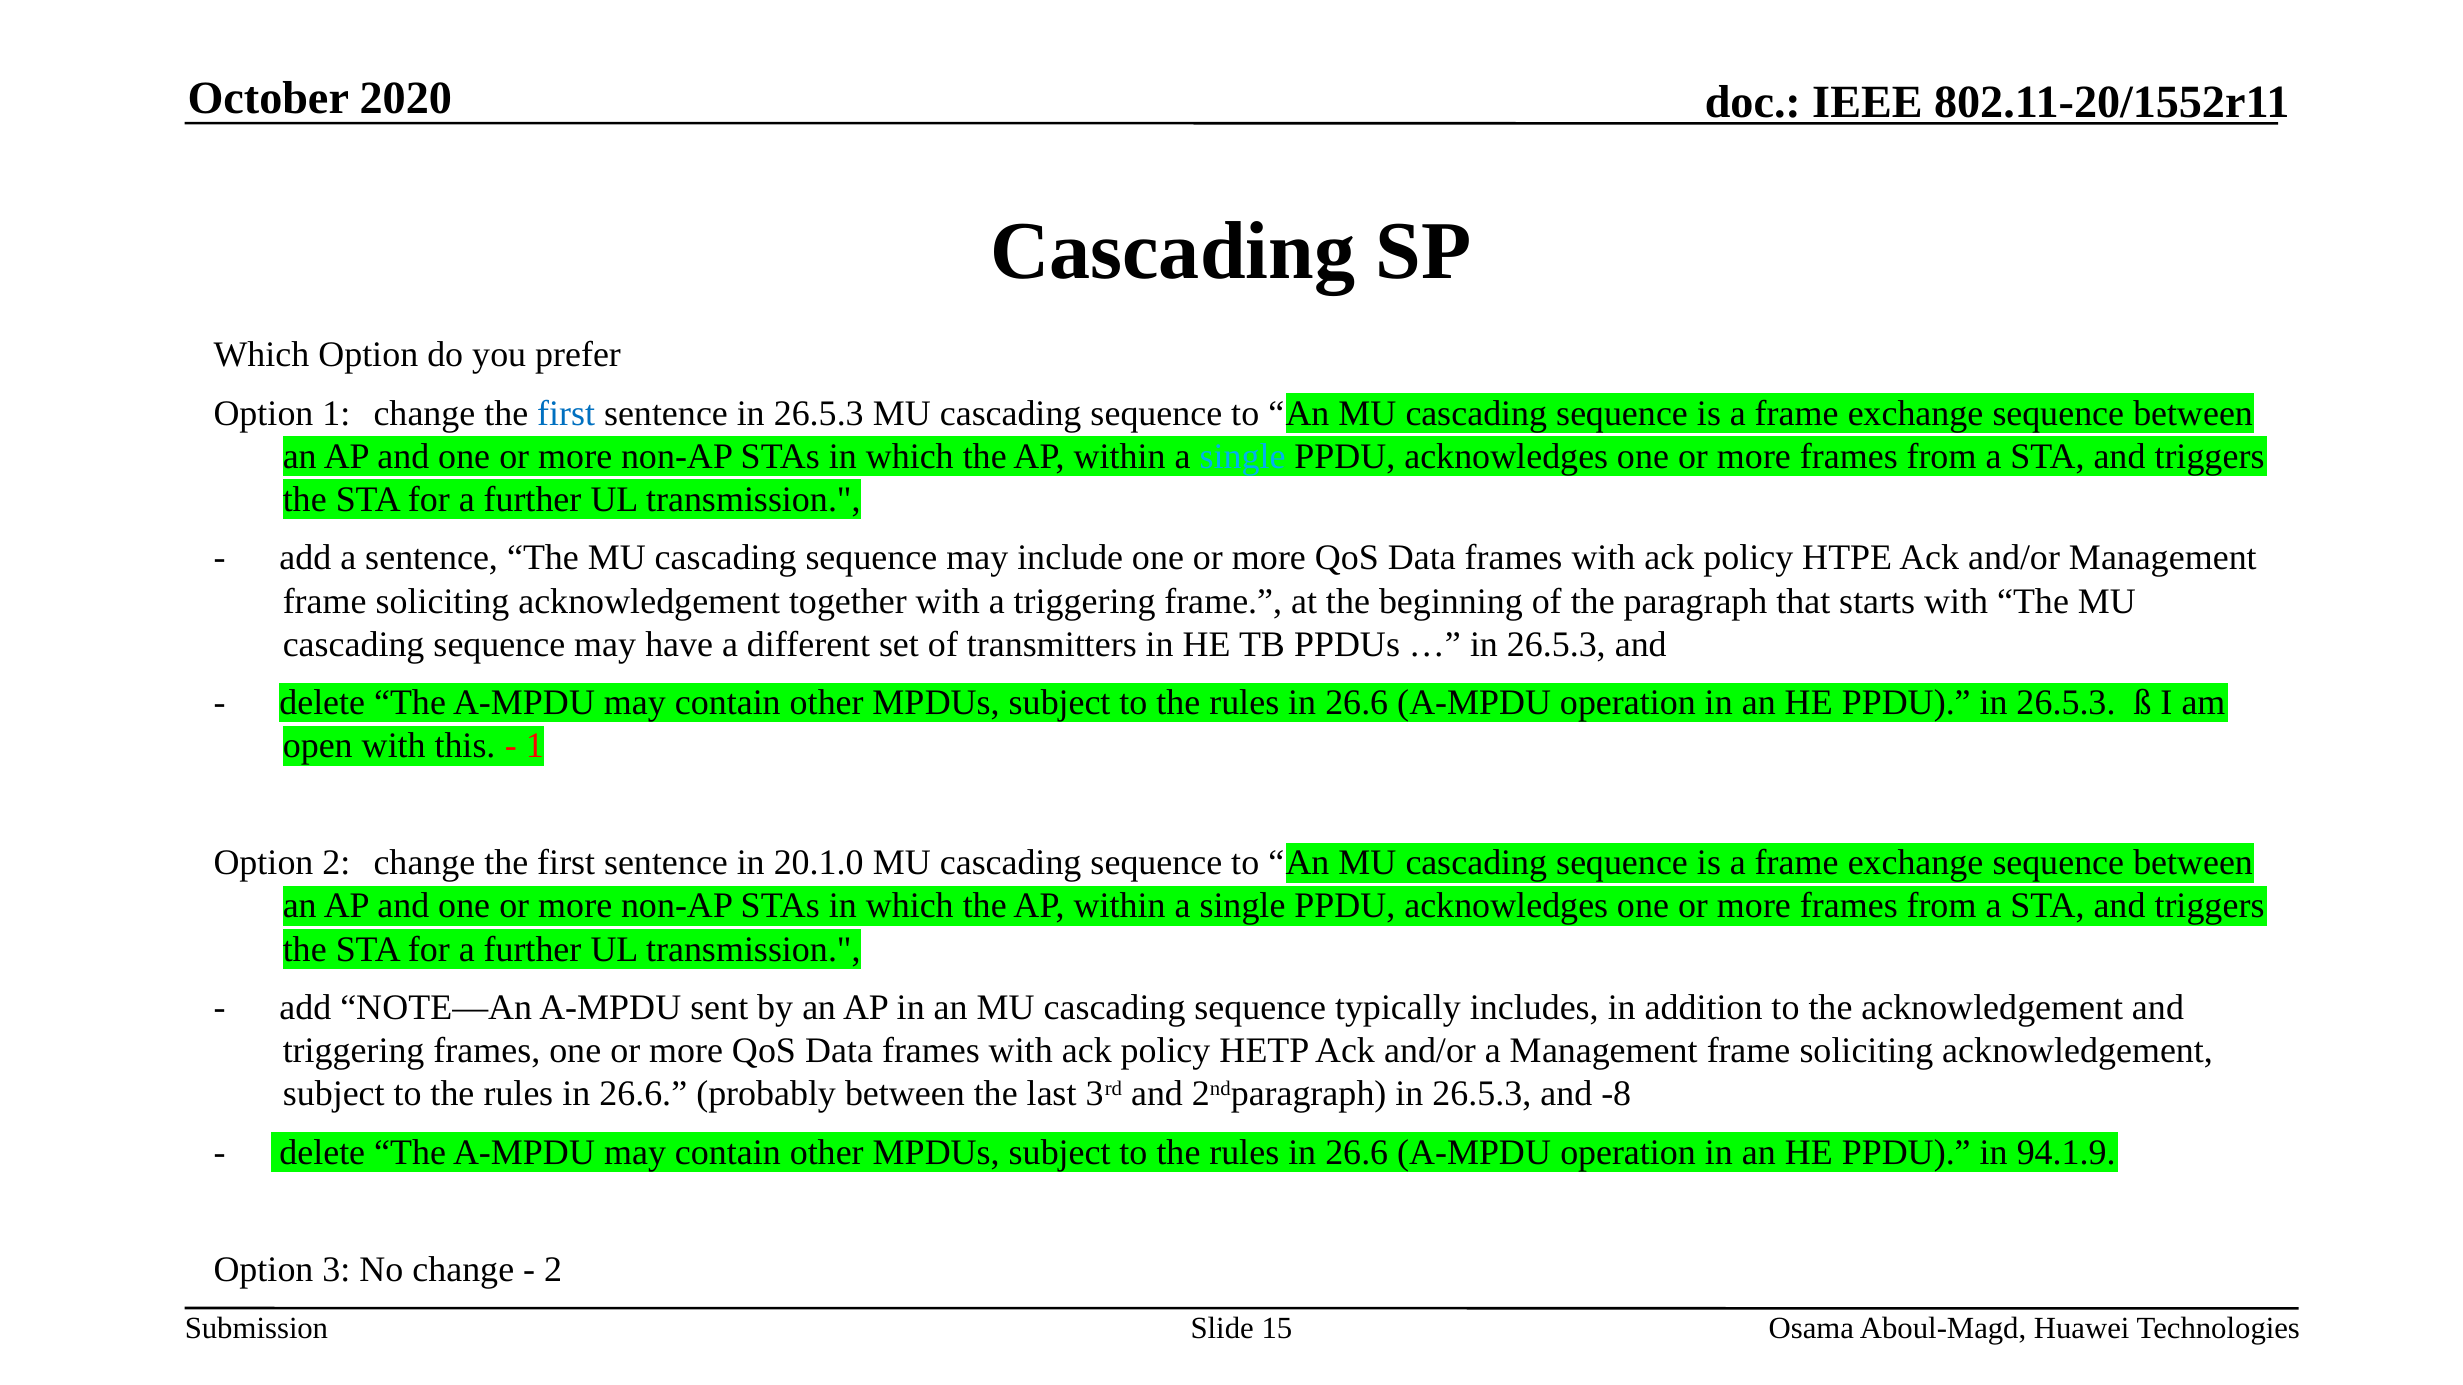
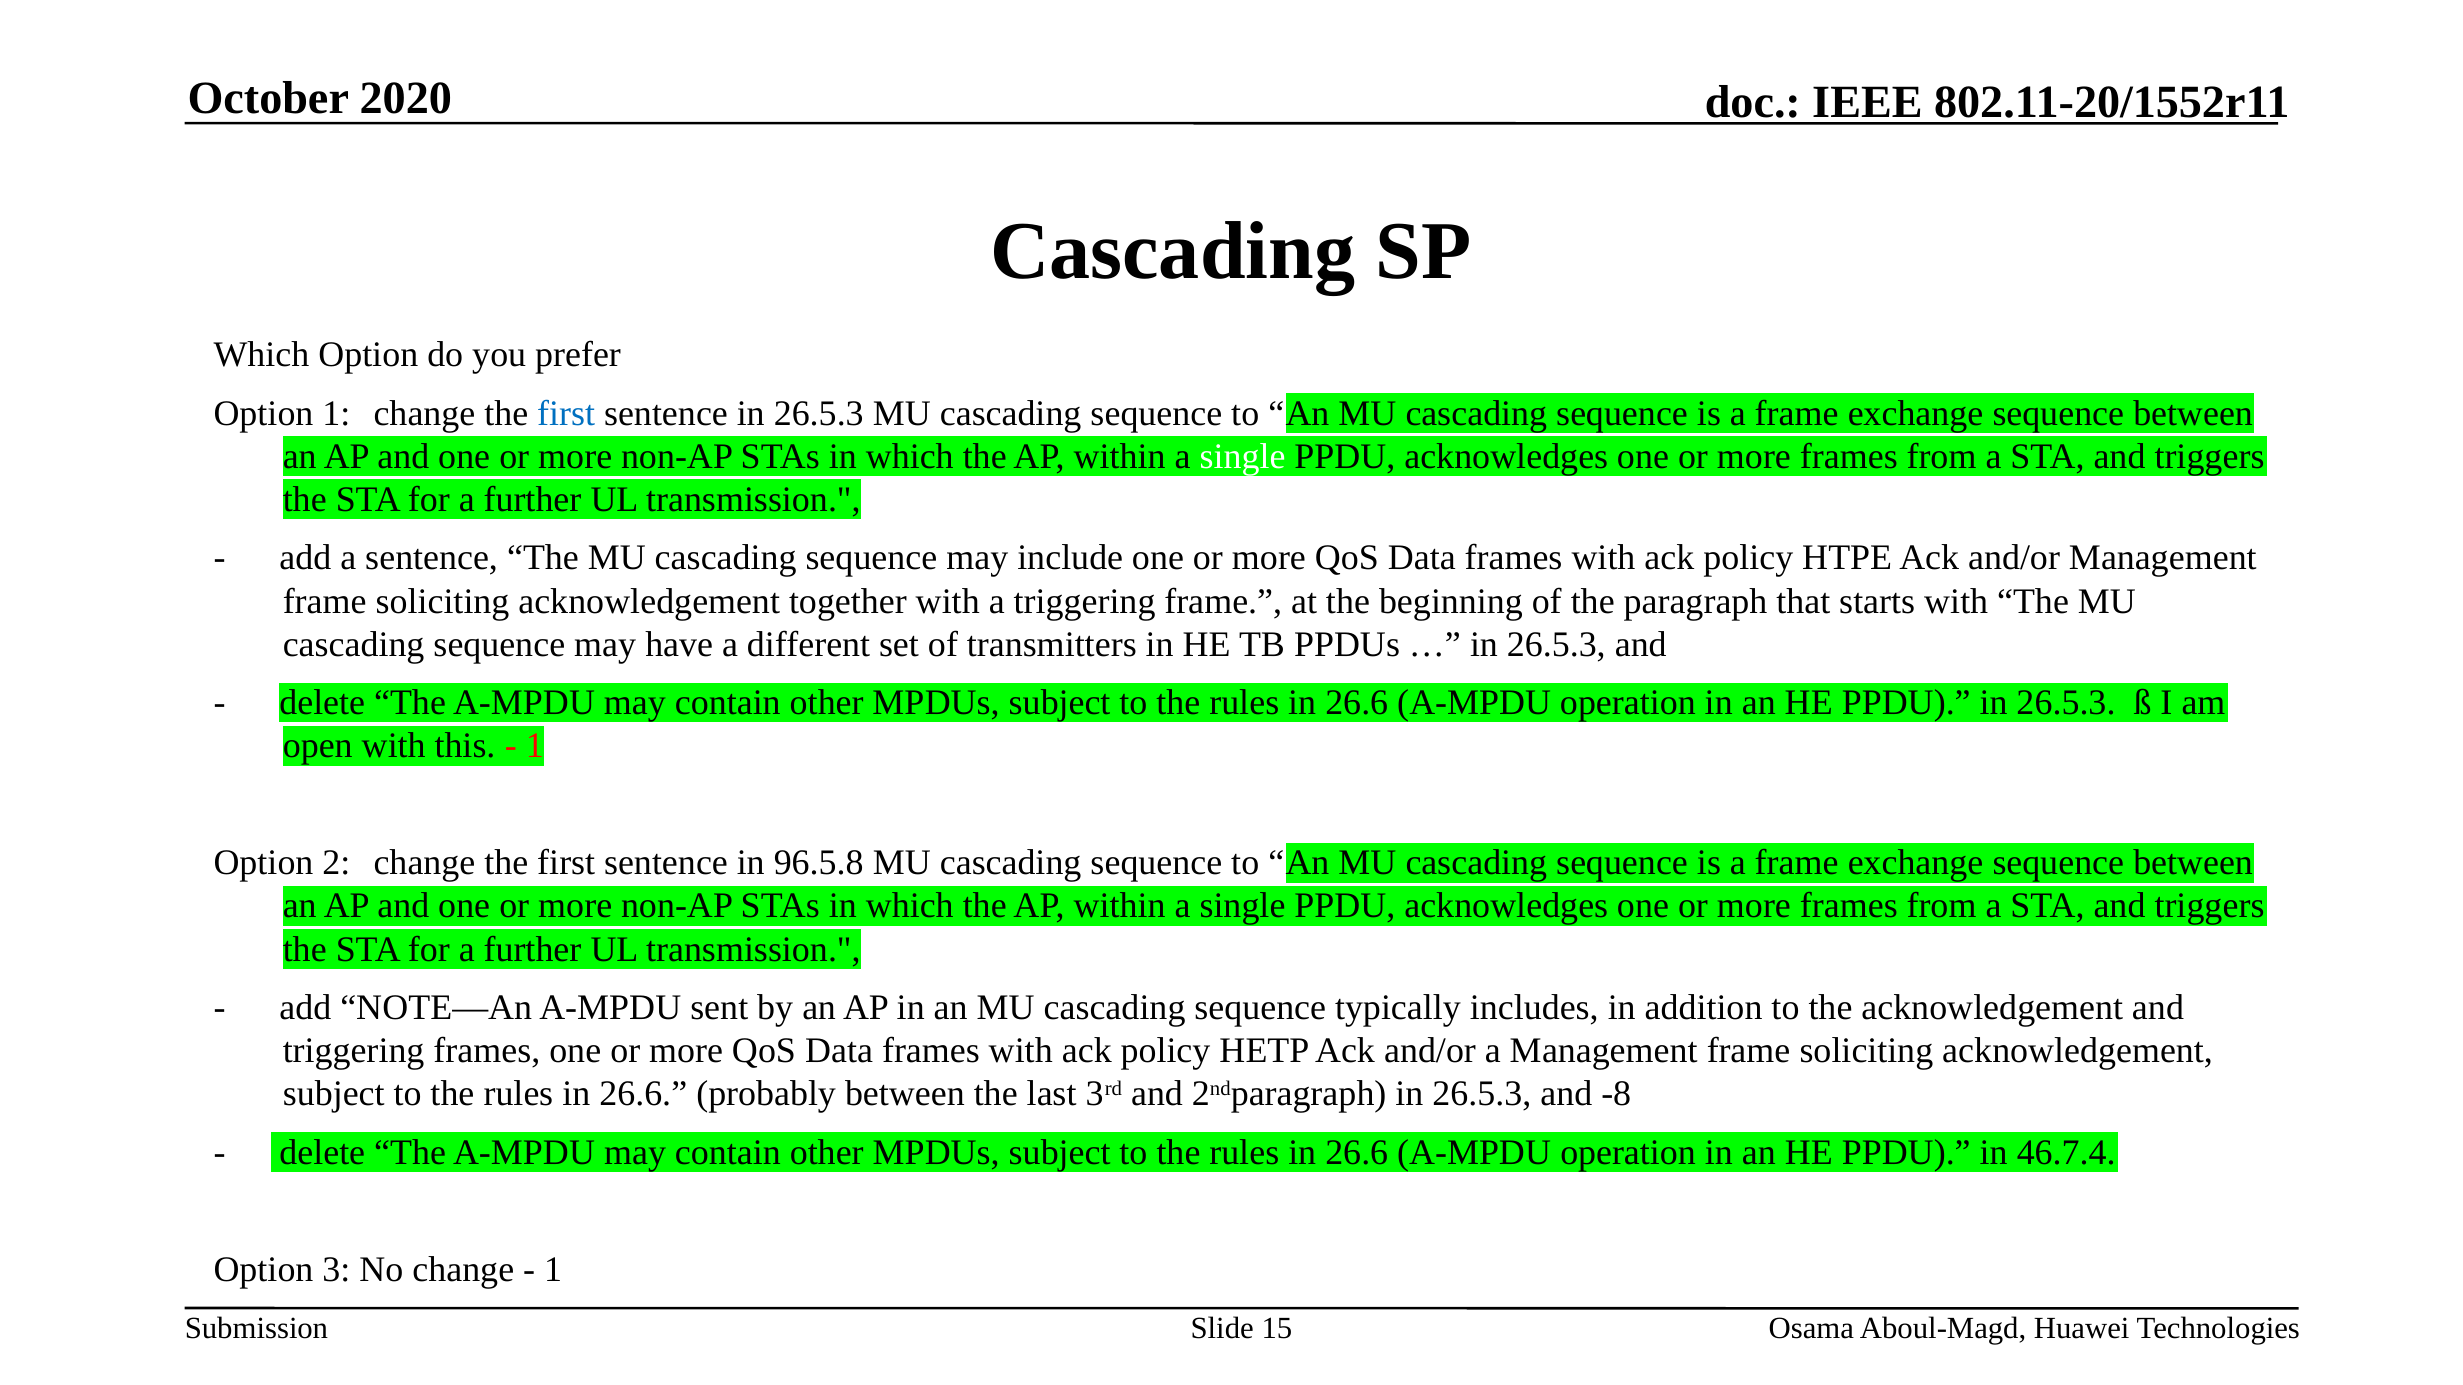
single colour: light blue -> white (1242, 457)
20.1.0: 20.1.0 -> 96.5.8 (819, 863)
94.1.9: 94.1.9 -> 46.7.4 (2066, 1153)
2: 2 -> 1 (553, 1270)
